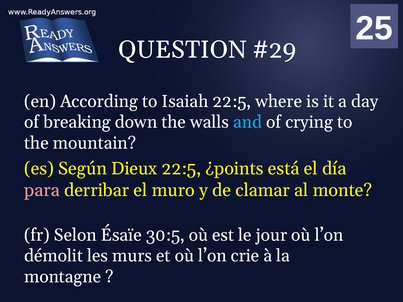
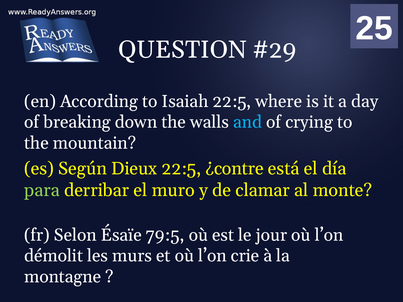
¿points: ¿points -> ¿contre (235, 169)
para colour: pink -> light green (42, 190)
30:5: 30:5 -> 79:5 (165, 235)
